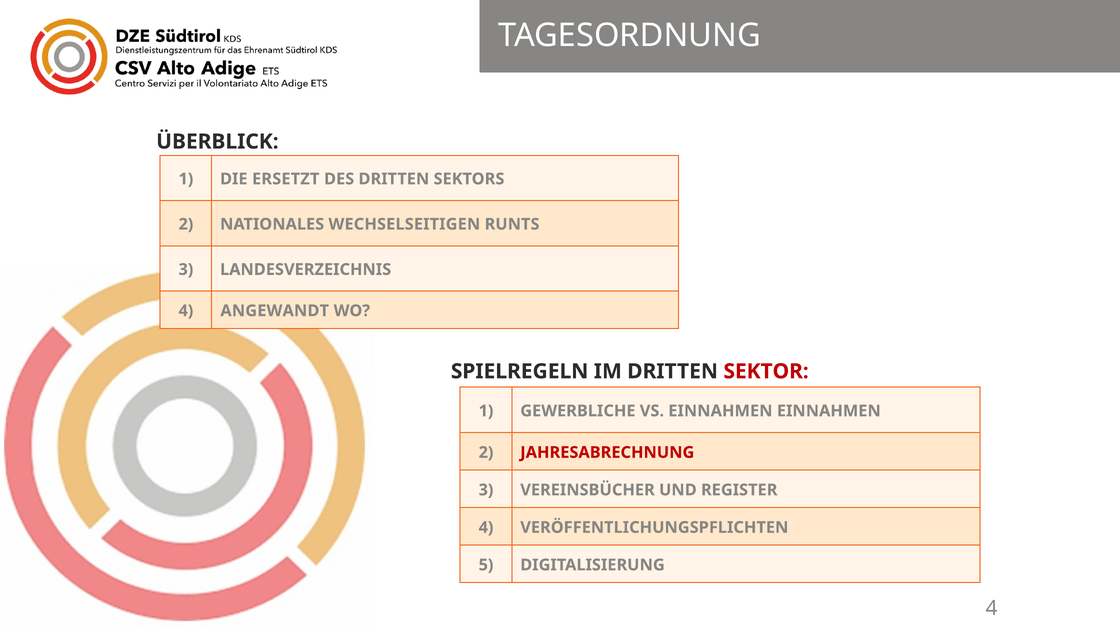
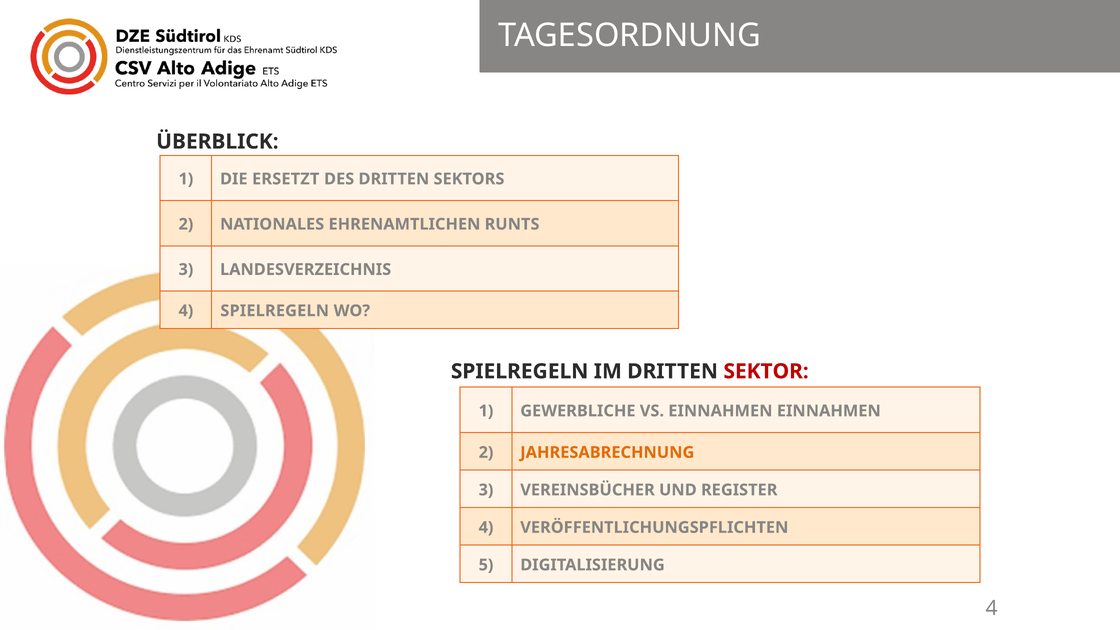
WECHSELSEITIGEN: WECHSELSEITIGEN -> EHRENAMTLICHEN (404, 224)
4 ANGEWANDT: ANGEWANDT -> SPIELREGELN (275, 311)
JAHRESABRECHNUNG colour: red -> orange (607, 452)
